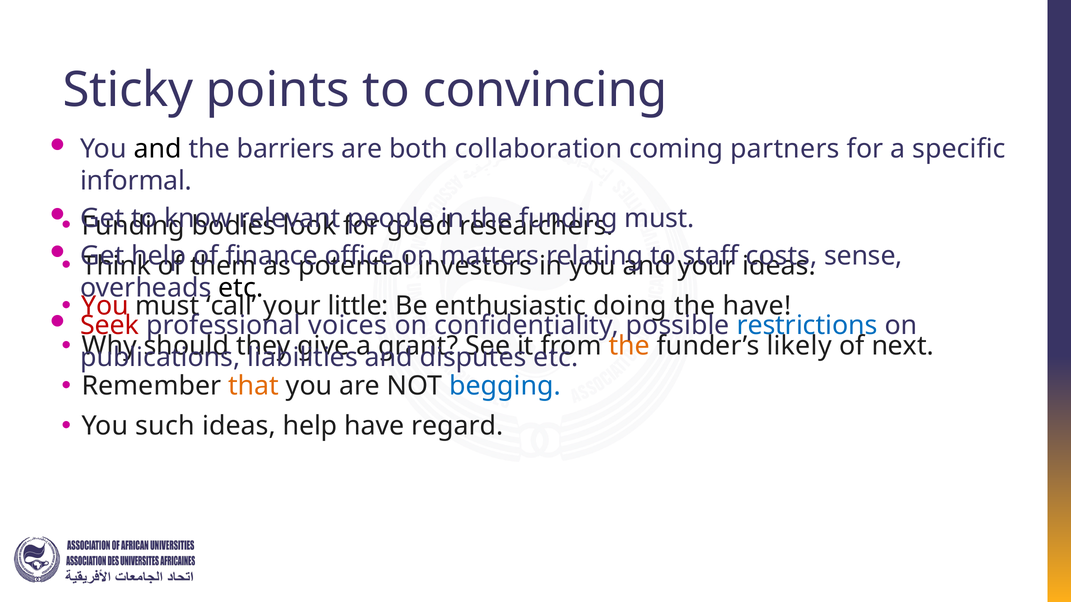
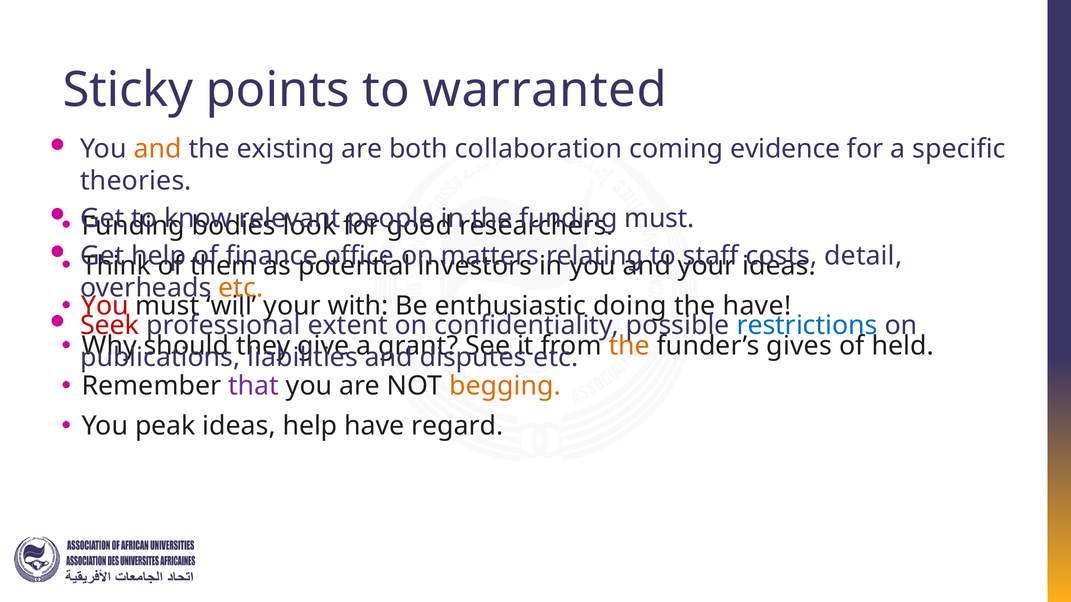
convincing: convincing -> warranted (545, 90)
and colour: black -> orange (158, 149)
barriers: barriers -> existing (286, 149)
partners: partners -> evidence (785, 149)
informal: informal -> theories (136, 181)
sense: sense -> detail (863, 256)
etc colour: black -> orange (241, 288)
call: call -> will (231, 306)
little: little -> with (358, 306)
voices: voices -> extent (348, 326)
likely: likely -> gives (799, 346)
next: next -> held (903, 346)
that colour: orange -> purple (254, 386)
begging colour: blue -> orange (505, 386)
such: such -> peak (165, 426)
